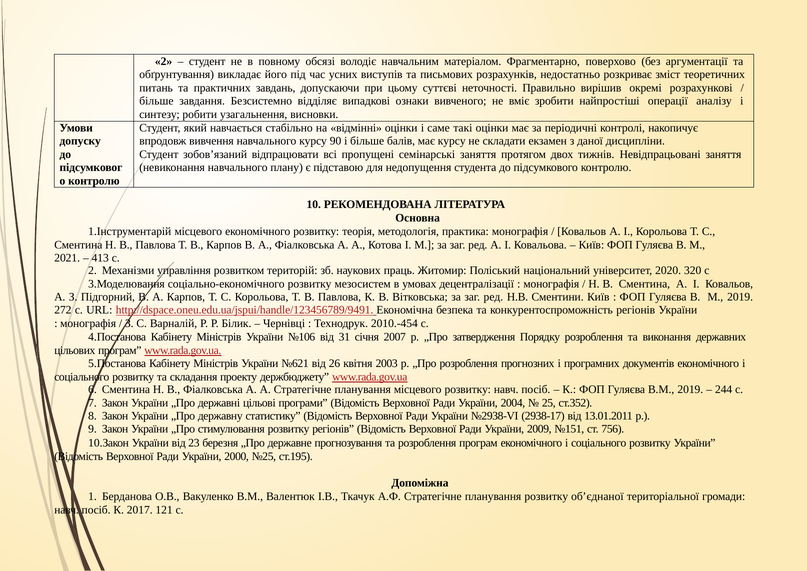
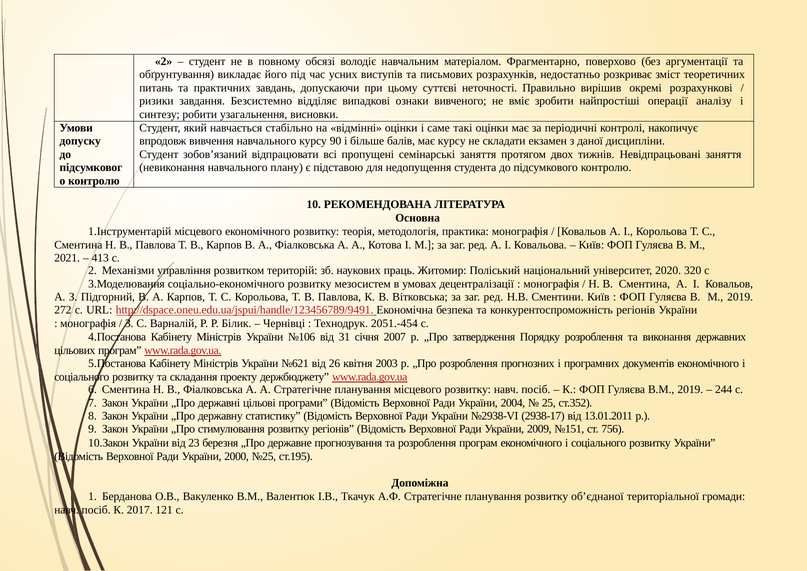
більше: більше -> ризики (156, 101)
2010.-454: 2010.-454 -> 2051.-454 (394, 323)
